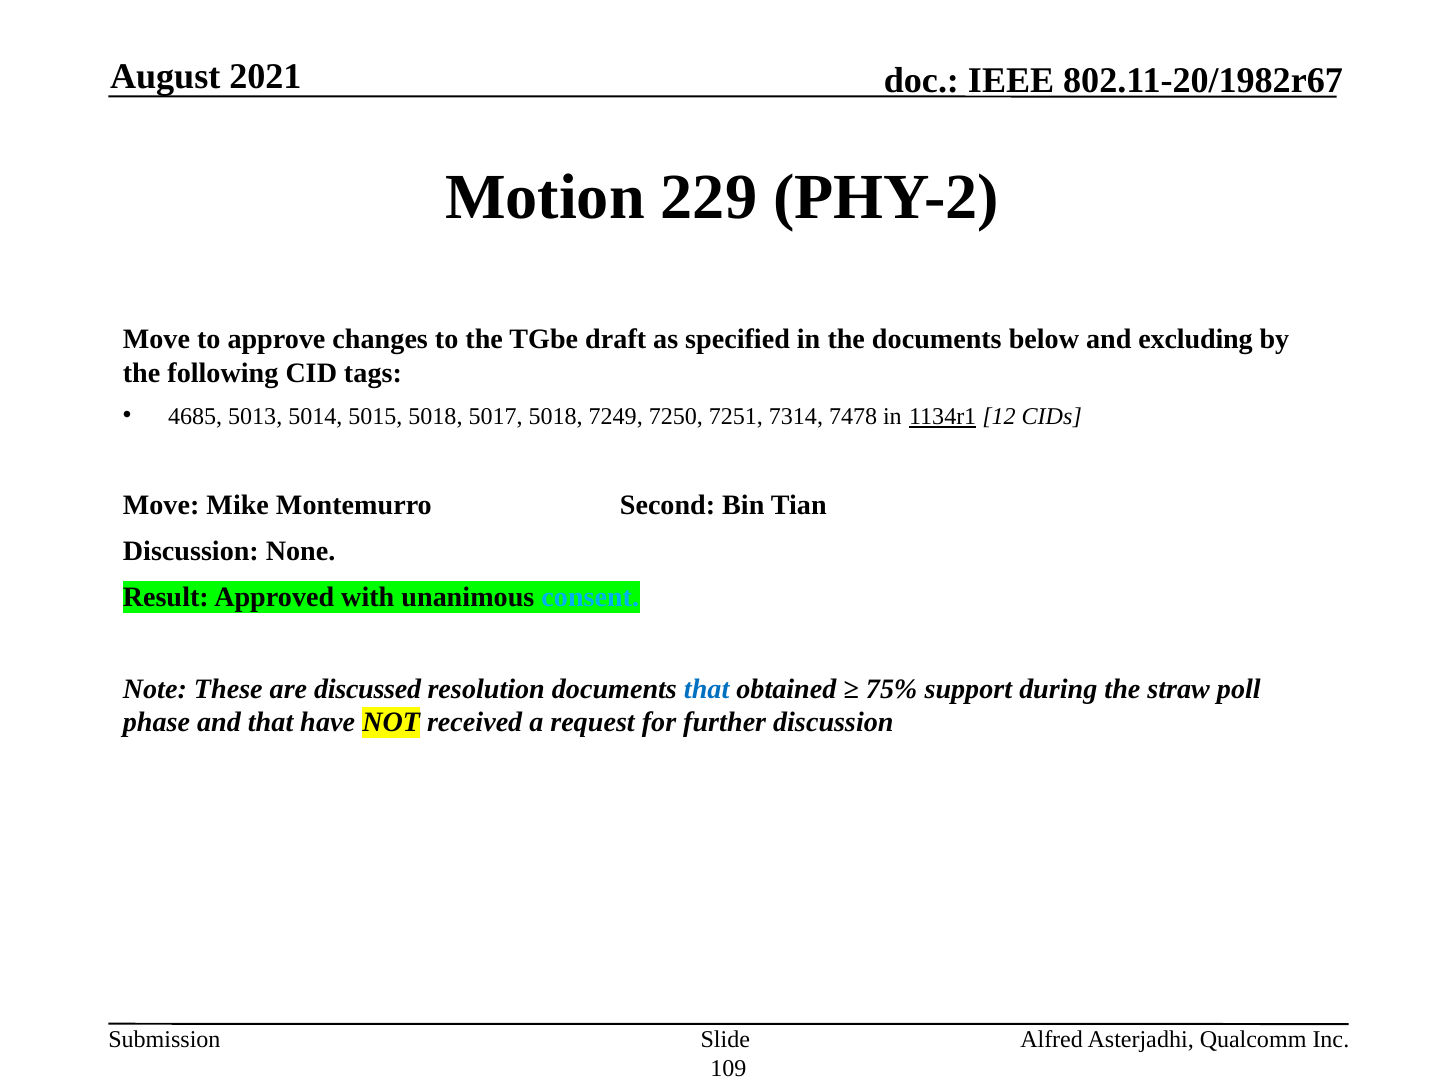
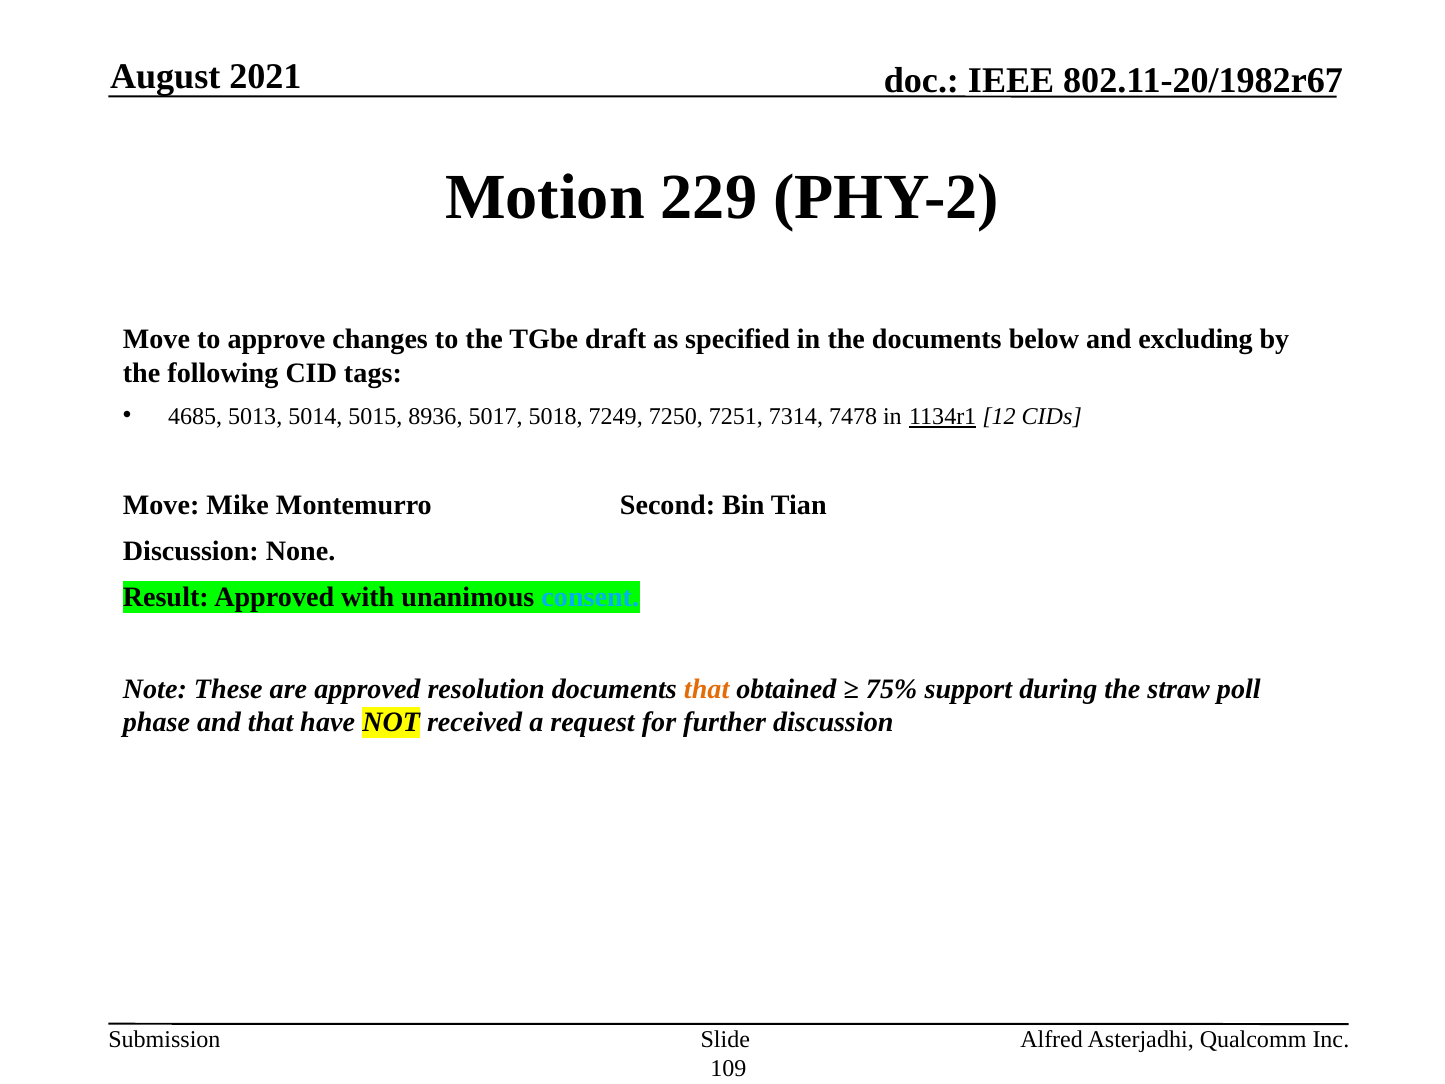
5015 5018: 5018 -> 8936 (435, 416)
are discussed: discussed -> approved (367, 689)
that colour: blue -> orange (707, 689)
